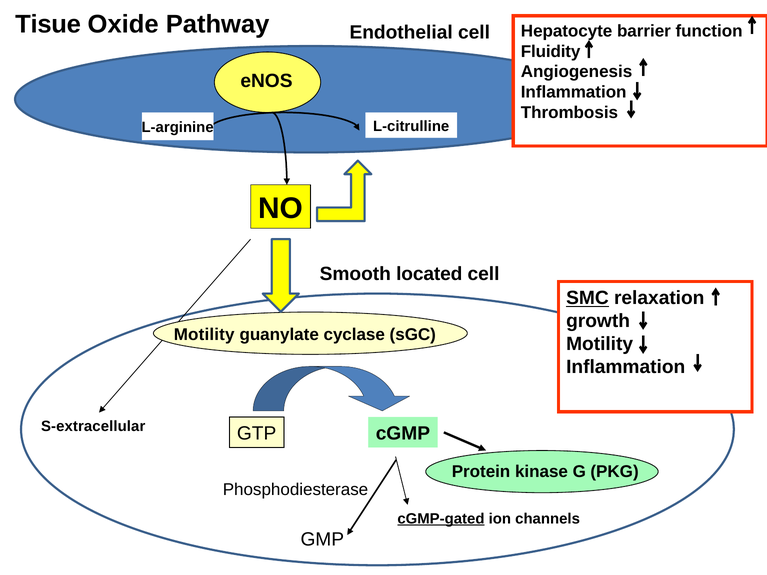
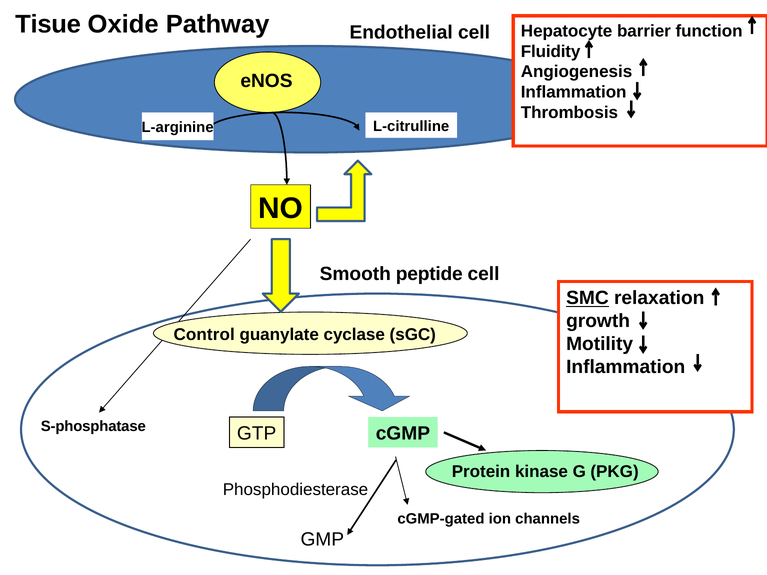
located: located -> peptide (429, 274)
Motility: Motility -> Control (204, 335)
S-extracellular: S-extracellular -> S-phosphatase (93, 427)
cGMP-gated underline: present -> none (441, 519)
